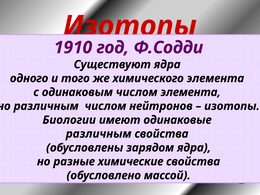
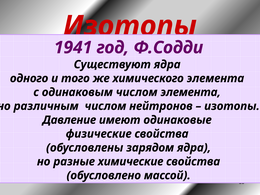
1910: 1910 -> 1941 (73, 48)
Биологии: Биологии -> Давление (69, 120)
различным: различным -> физические (99, 134)
